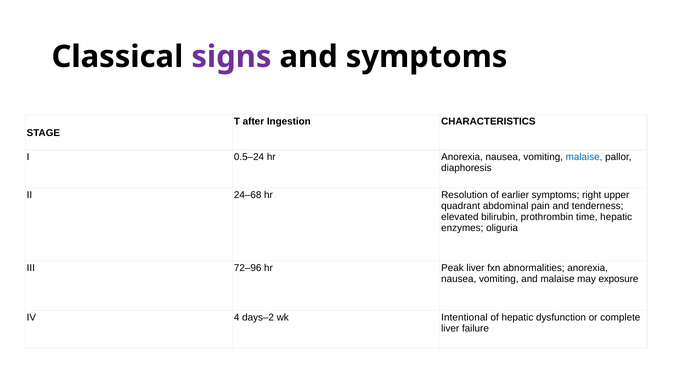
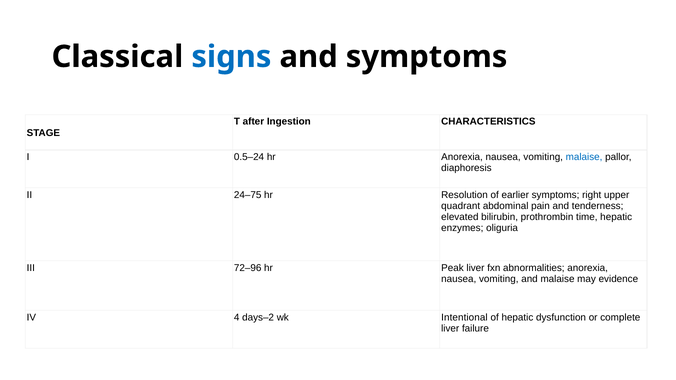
signs colour: purple -> blue (231, 57)
24–68: 24–68 -> 24–75 (248, 195)
exposure: exposure -> evidence (618, 279)
